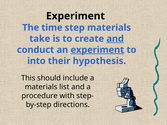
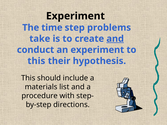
step materials: materials -> problems (109, 28)
experiment underline: present -> none (97, 50)
into: into -> this (36, 61)
